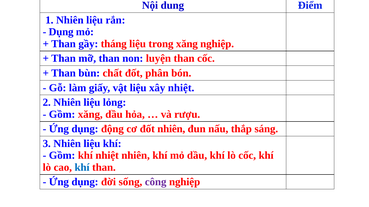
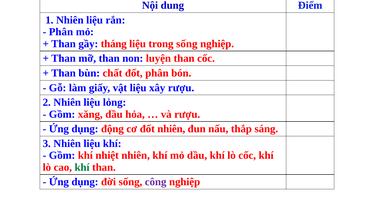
Dụng: Dụng -> Phân (61, 32)
trong xăng: xăng -> sống (187, 44)
xây nhiệt: nhiệt -> rượu (181, 88)
khí colour: blue -> green (82, 168)
